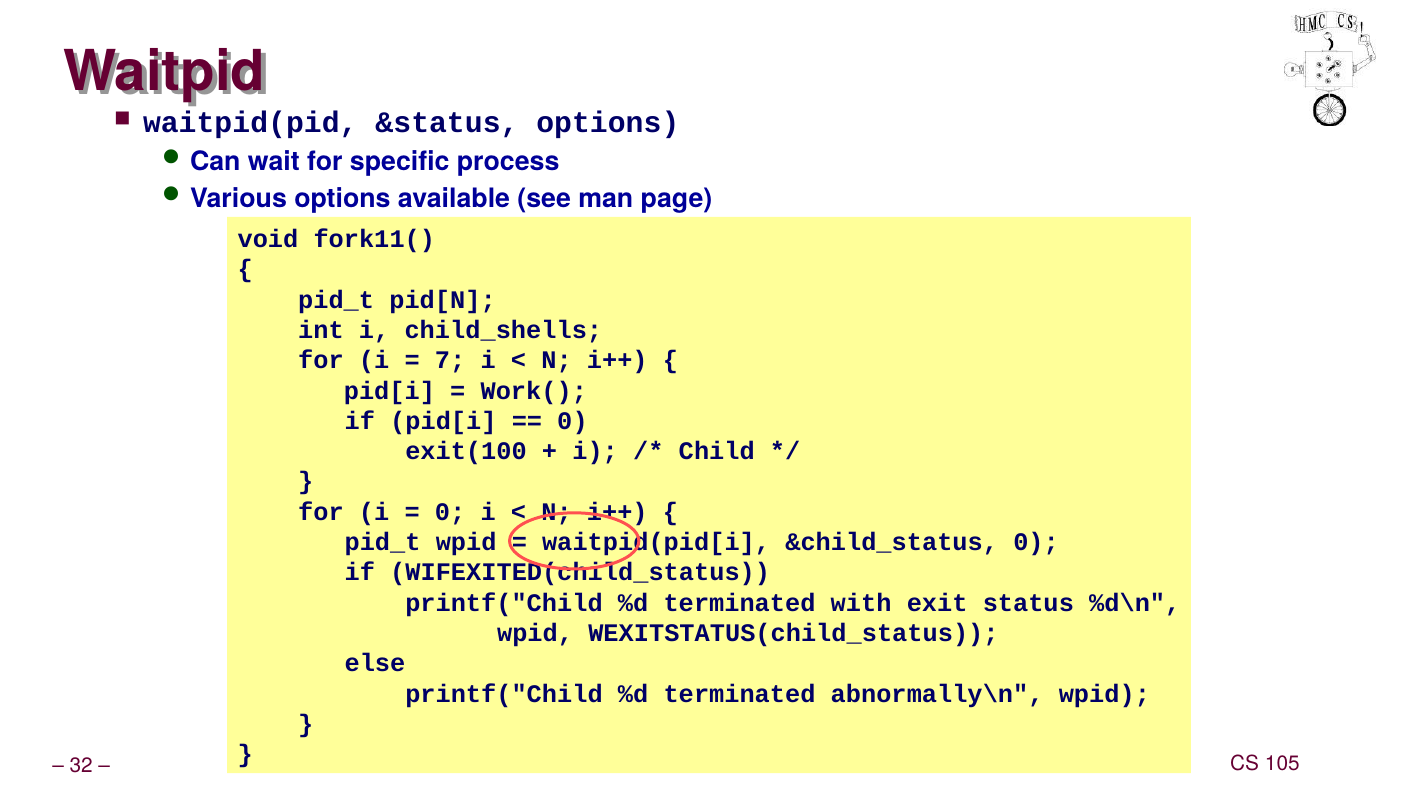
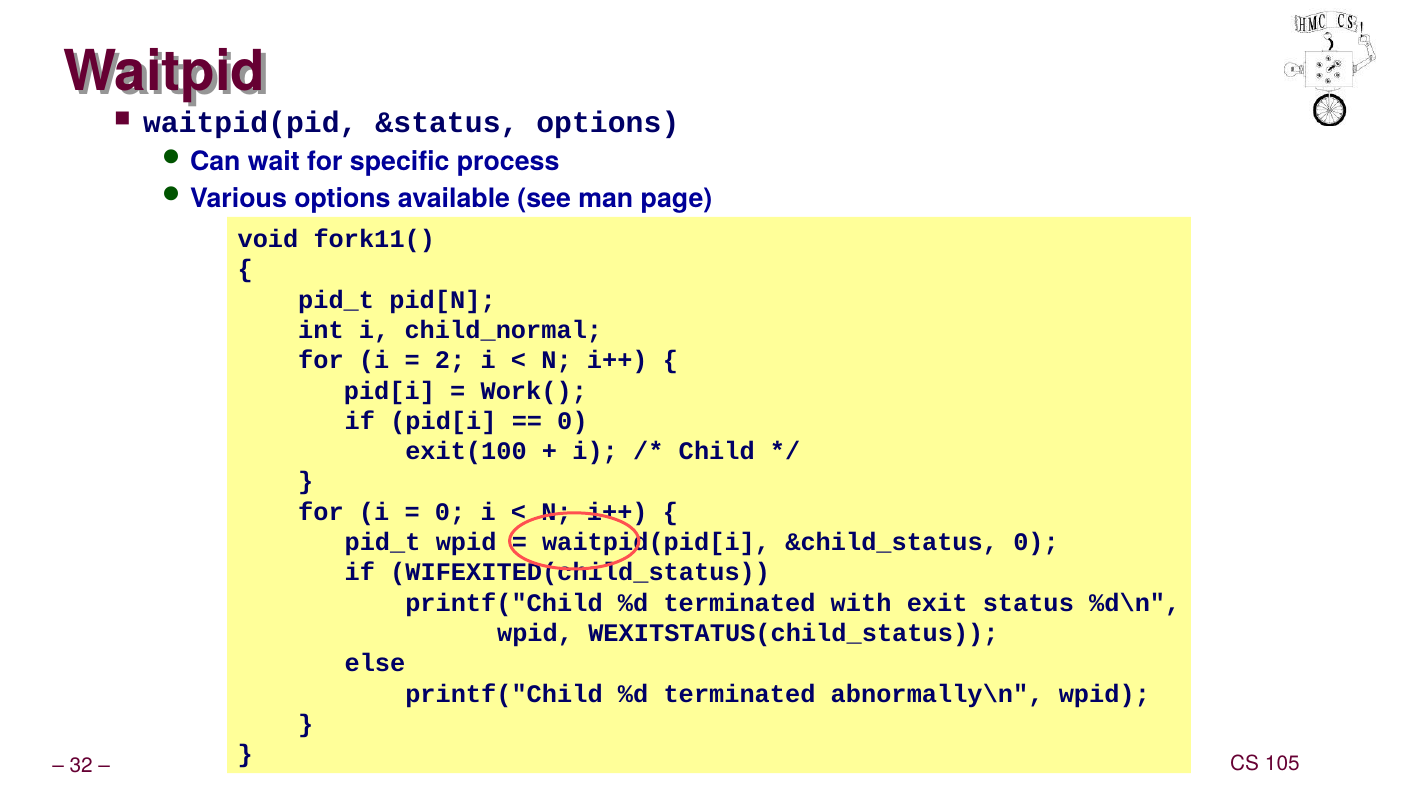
child_shells: child_shells -> child_normal (503, 330)
7: 7 -> 2 (450, 361)
